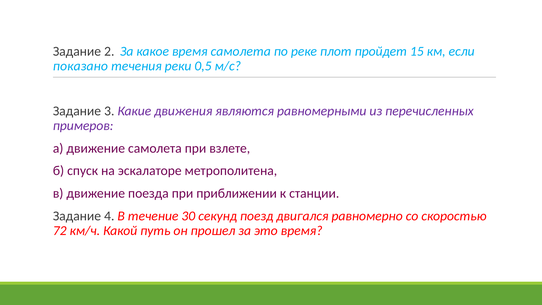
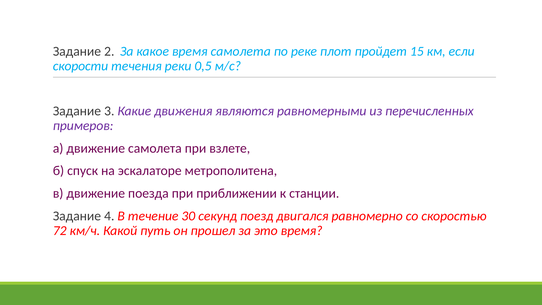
показано: показано -> скорости (81, 66)
